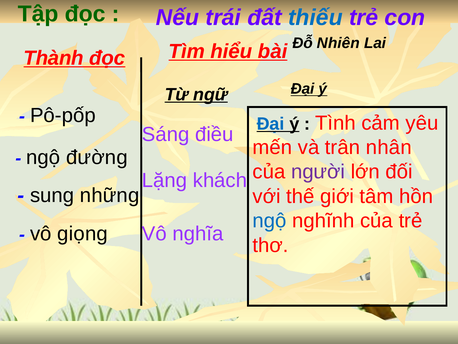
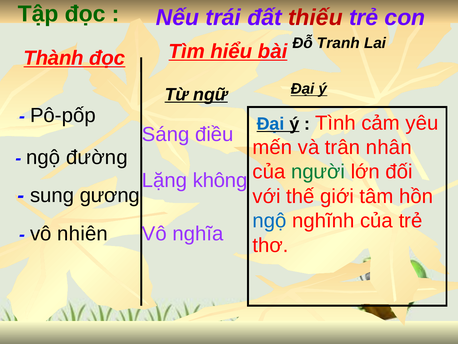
thiếu colour: blue -> red (315, 18)
Nhiên: Nhiên -> Tranh (338, 43)
người colour: purple -> green (318, 172)
khách: khách -> không (220, 180)
những: những -> gương (110, 195)
giọng: giọng -> nhiên (83, 233)
